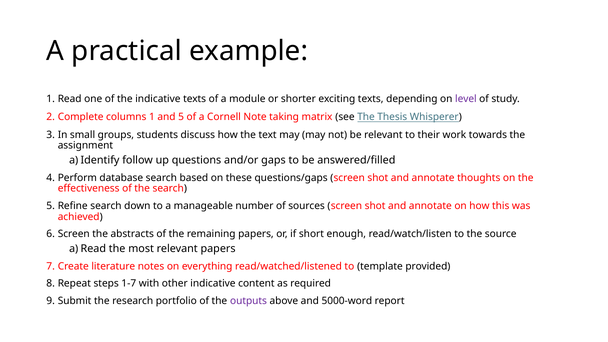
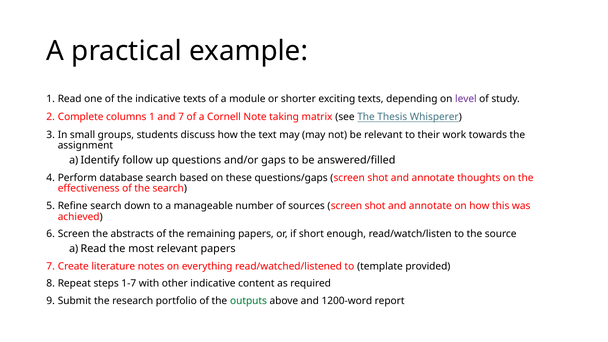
and 5: 5 -> 7 (181, 117)
outputs colour: purple -> green (249, 301)
5000-word: 5000-word -> 1200-word (347, 301)
